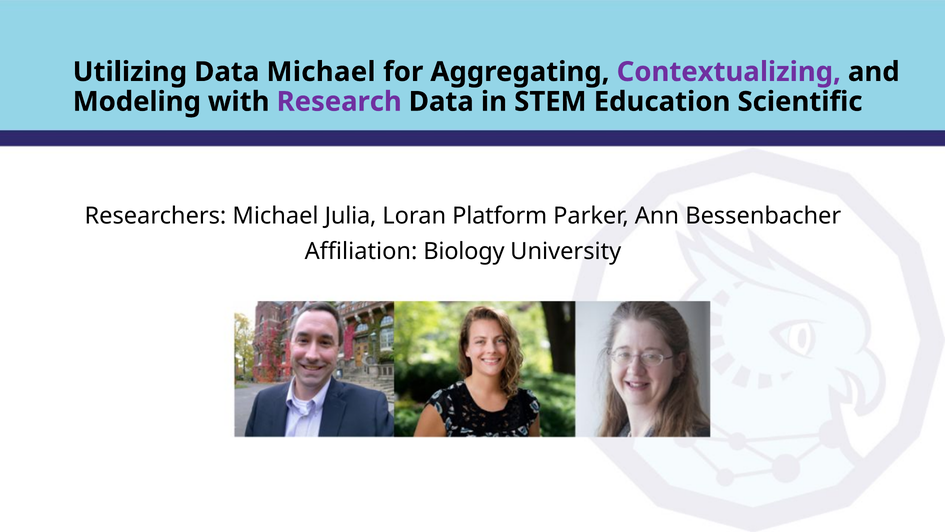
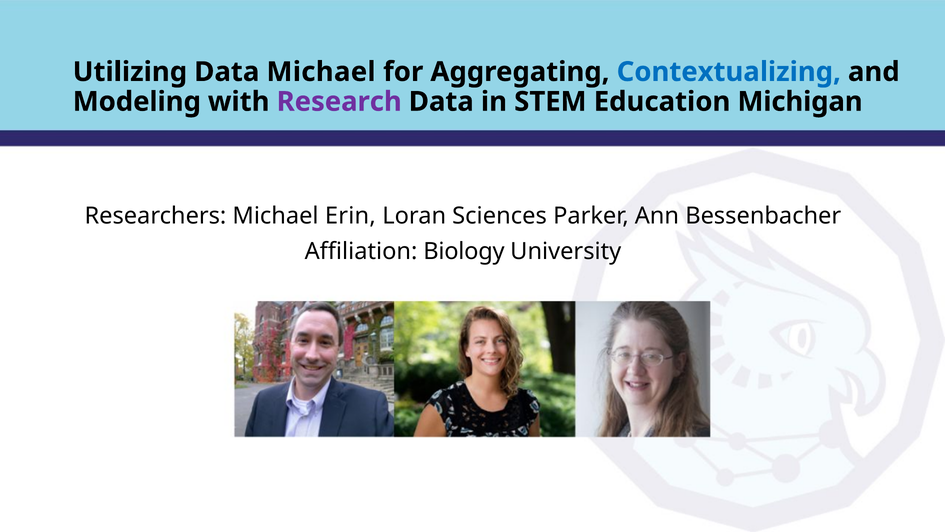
Contextualizing colour: purple -> blue (729, 72)
Scientific: Scientific -> Michigan (800, 102)
Julia: Julia -> Erin (350, 216)
Platform: Platform -> Sciences (500, 216)
